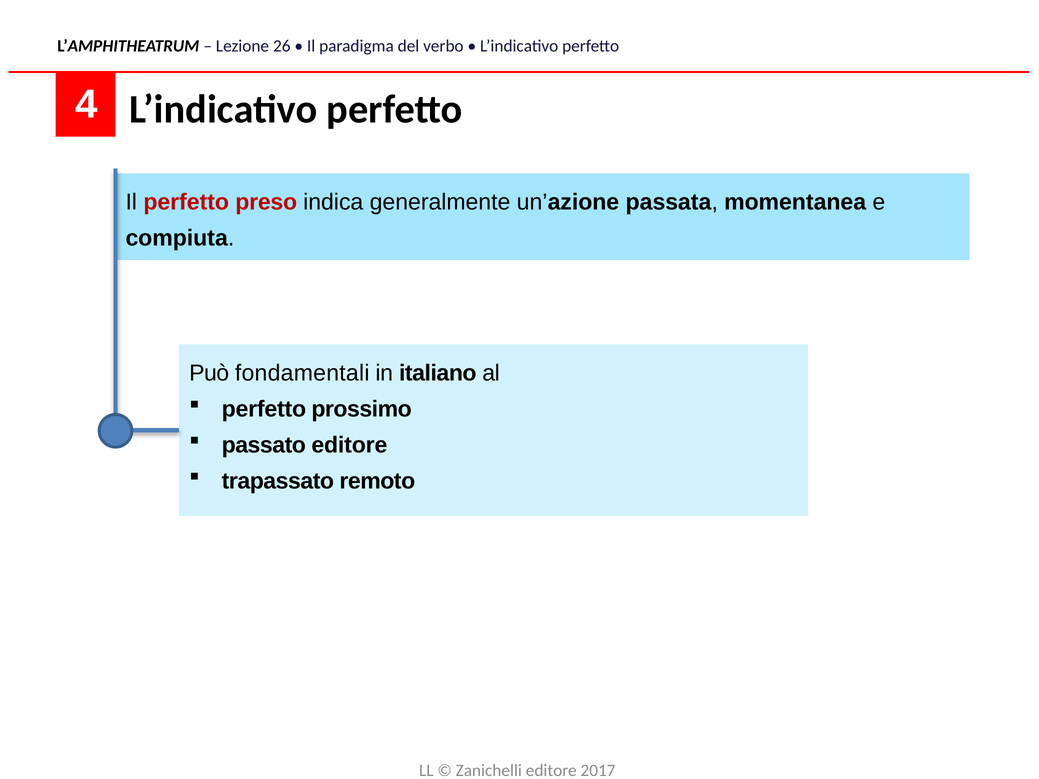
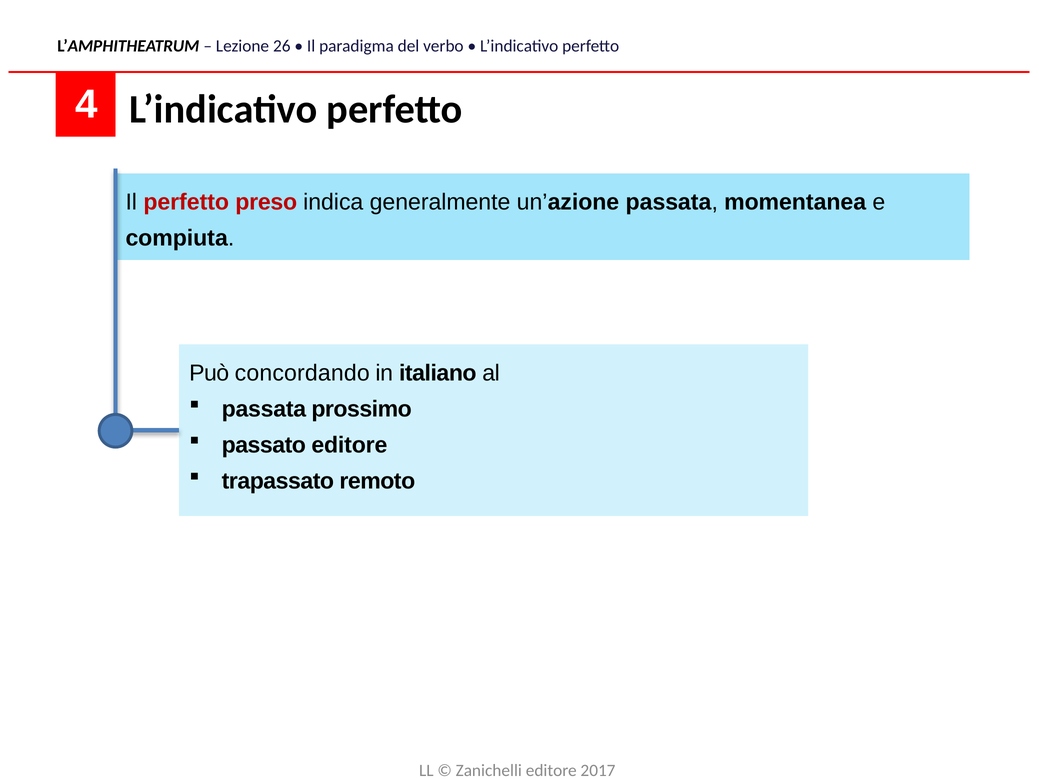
fondamentali: fondamentali -> concordando (302, 373)
perfetto: perfetto -> passata (264, 409)
